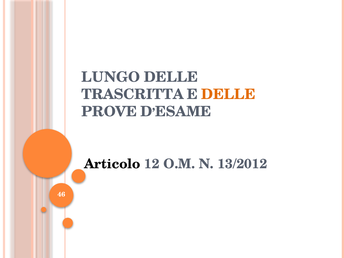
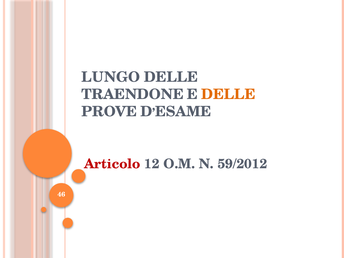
TRASCRITTA: TRASCRITTA -> TRAENDONE (132, 94)
Articolo colour: black -> red (112, 164)
13/2012: 13/2012 -> 59/2012 (242, 164)
